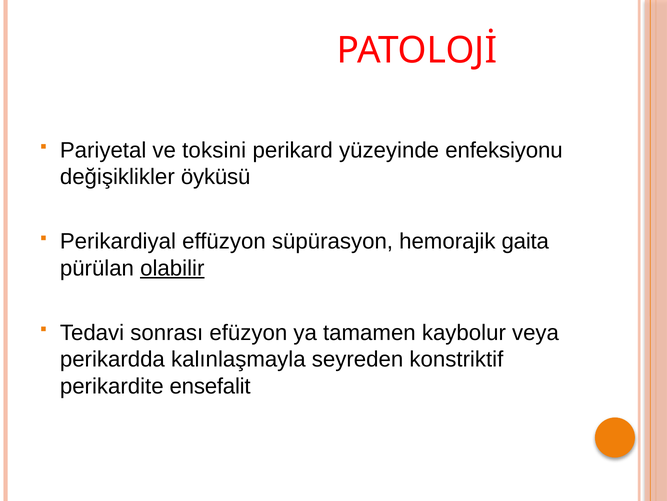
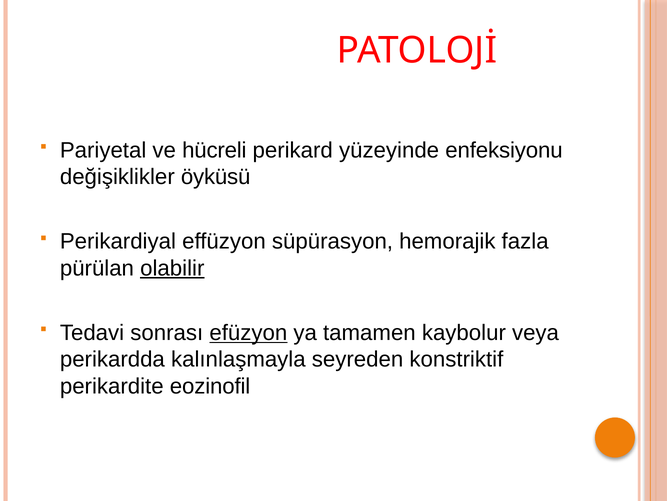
toksini: toksini -> hücreli (214, 150)
gaita: gaita -> fazla (525, 241)
efüzyon underline: none -> present (248, 332)
ensefalit: ensefalit -> eozinofil (210, 386)
